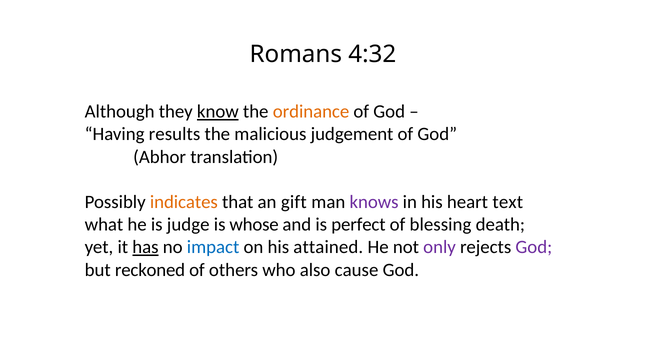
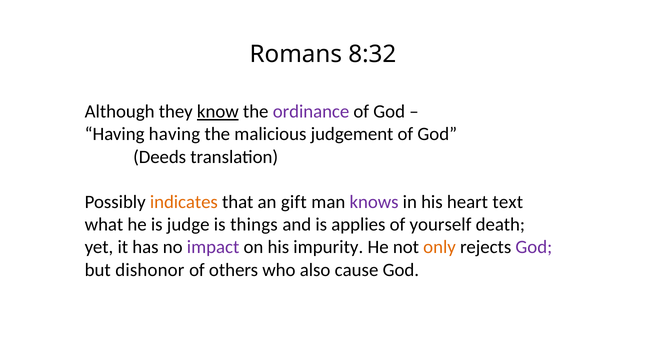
4:32: 4:32 -> 8:32 (372, 54)
ordinance colour: orange -> purple (311, 112)
Having results: results -> having (174, 134)
Abhor: Abhor -> Deeds (160, 157)
whose: whose -> things (254, 225)
perfect: perfect -> applies (358, 225)
blessing: blessing -> yourself (440, 225)
has underline: present -> none (145, 247)
impact colour: blue -> purple (213, 247)
attained: attained -> impurity (328, 247)
only colour: purple -> orange (440, 247)
reckoned: reckoned -> dishonor (150, 270)
